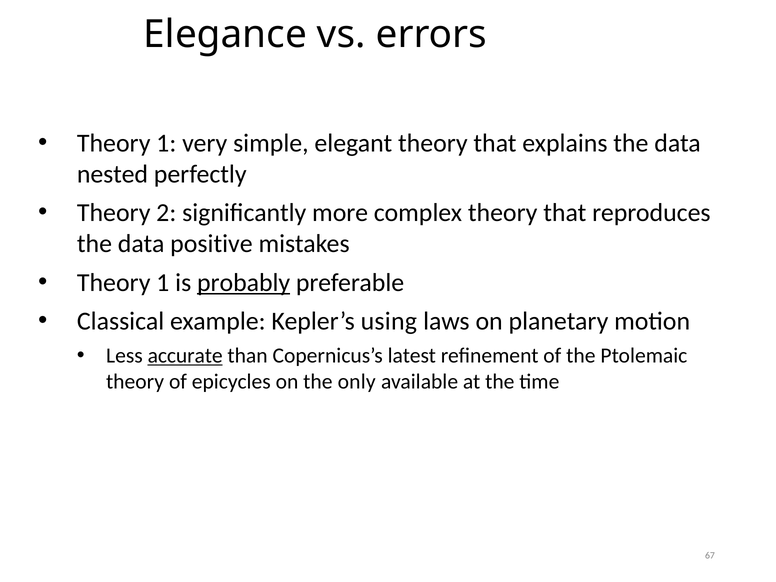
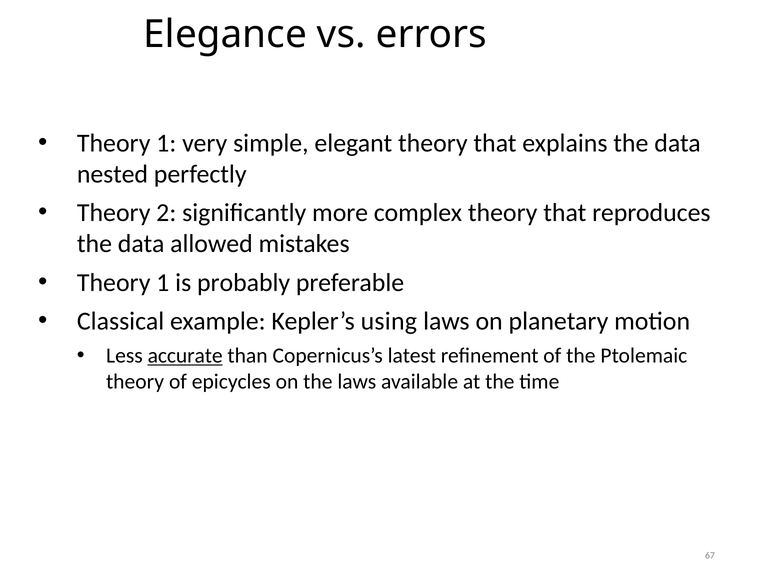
positive: positive -> allowed (211, 244)
probably underline: present -> none (244, 282)
the only: only -> laws (357, 382)
